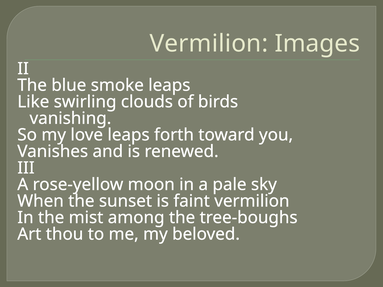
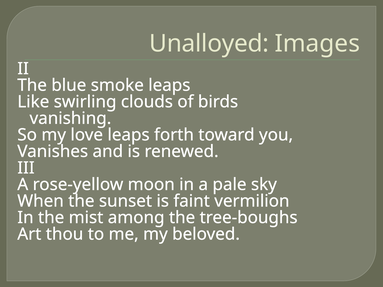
Vermilion: Vermilion -> Unalloyed (209, 44)
